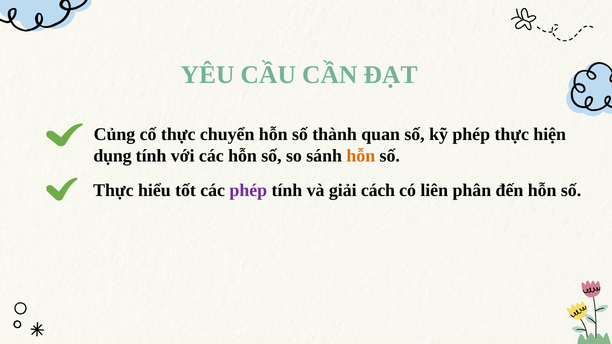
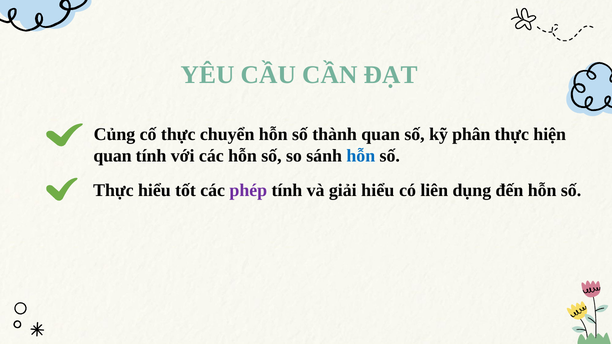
kỹ phép: phép -> phân (471, 134)
dụng: dụng -> quan (113, 156)
hỗn colour: orange -> blue (361, 156)
giải cách: cách -> hiểu (378, 190)
phân: phân -> dụng (472, 190)
